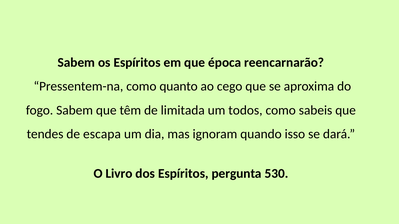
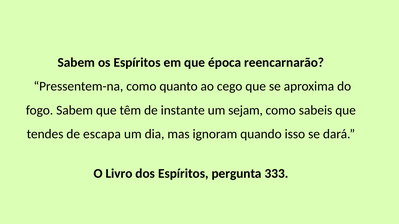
limitada: limitada -> instante (183, 110)
todos: todos -> sejam (246, 110)
530: 530 -> 333 (276, 174)
